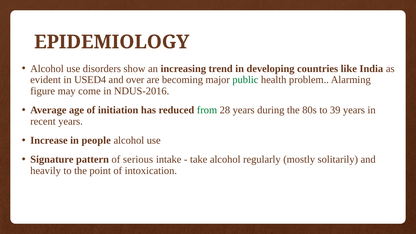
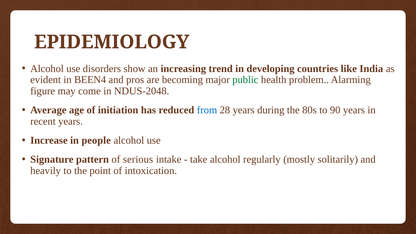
USED4: USED4 -> BEEN4 (90, 80)
over: over -> pros (135, 80)
NDUS-2016: NDUS-2016 -> NDUS-2048 (142, 91)
from colour: green -> blue (207, 110)
39: 39 -> 90 (335, 110)
